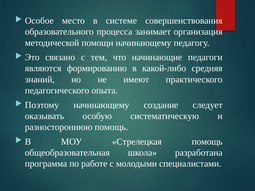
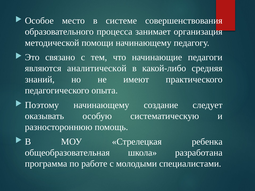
формированию: формированию -> аналитической (97, 68)
Стрелецкая помощь: помощь -> ребенка (207, 142)
